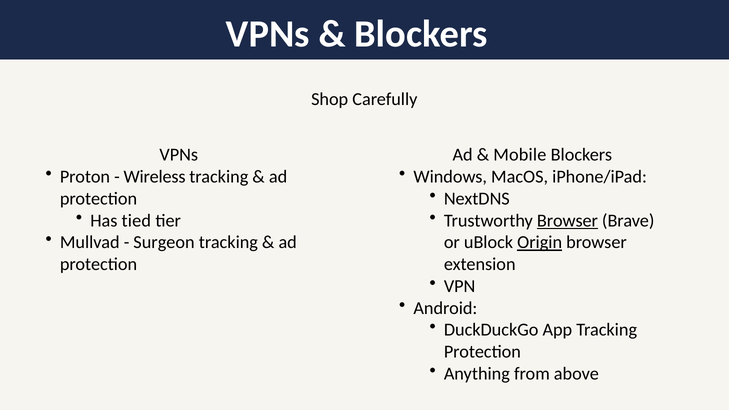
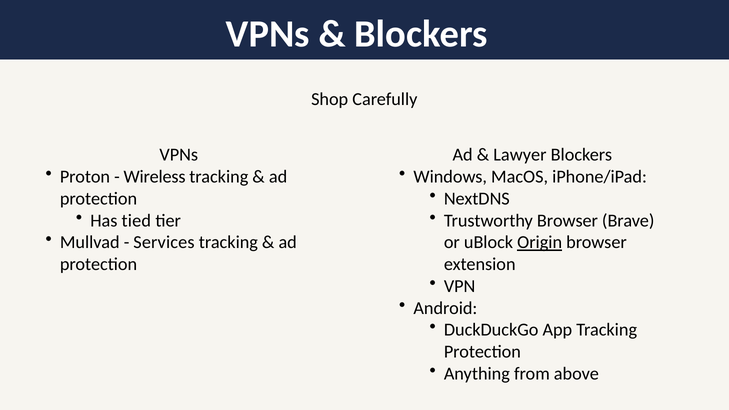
Mobile: Mobile -> Lawyer (520, 155)
Browser underline: present -> none (567, 221)
Surgeon: Surgeon -> Services (164, 242)
